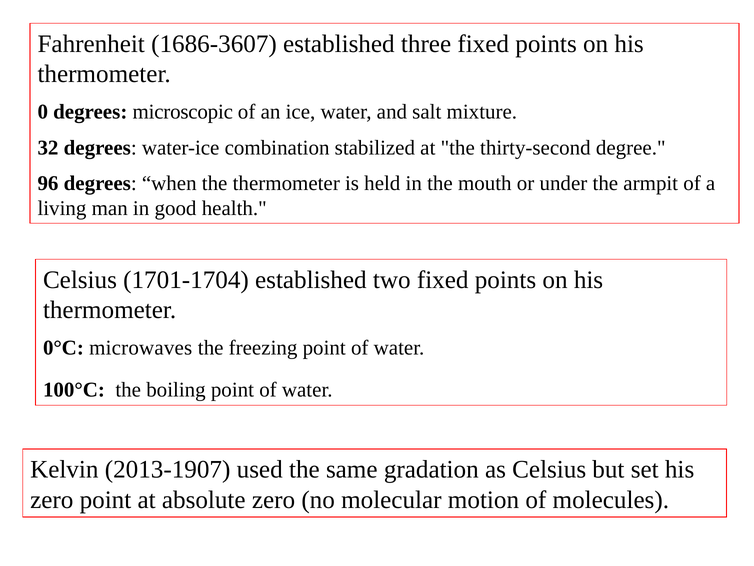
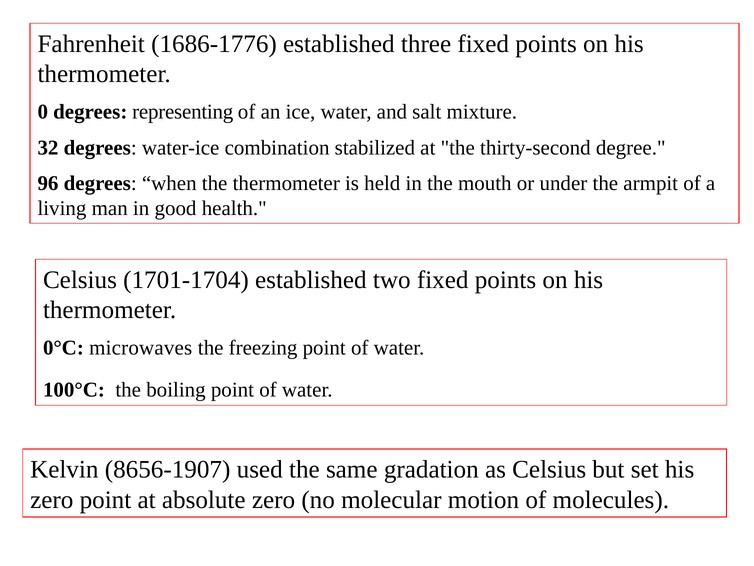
1686-3607: 1686-3607 -> 1686-1776 (214, 44)
microscopic: microscopic -> representing (183, 112)
2013-1907: 2013-1907 -> 8656-1907 (168, 469)
